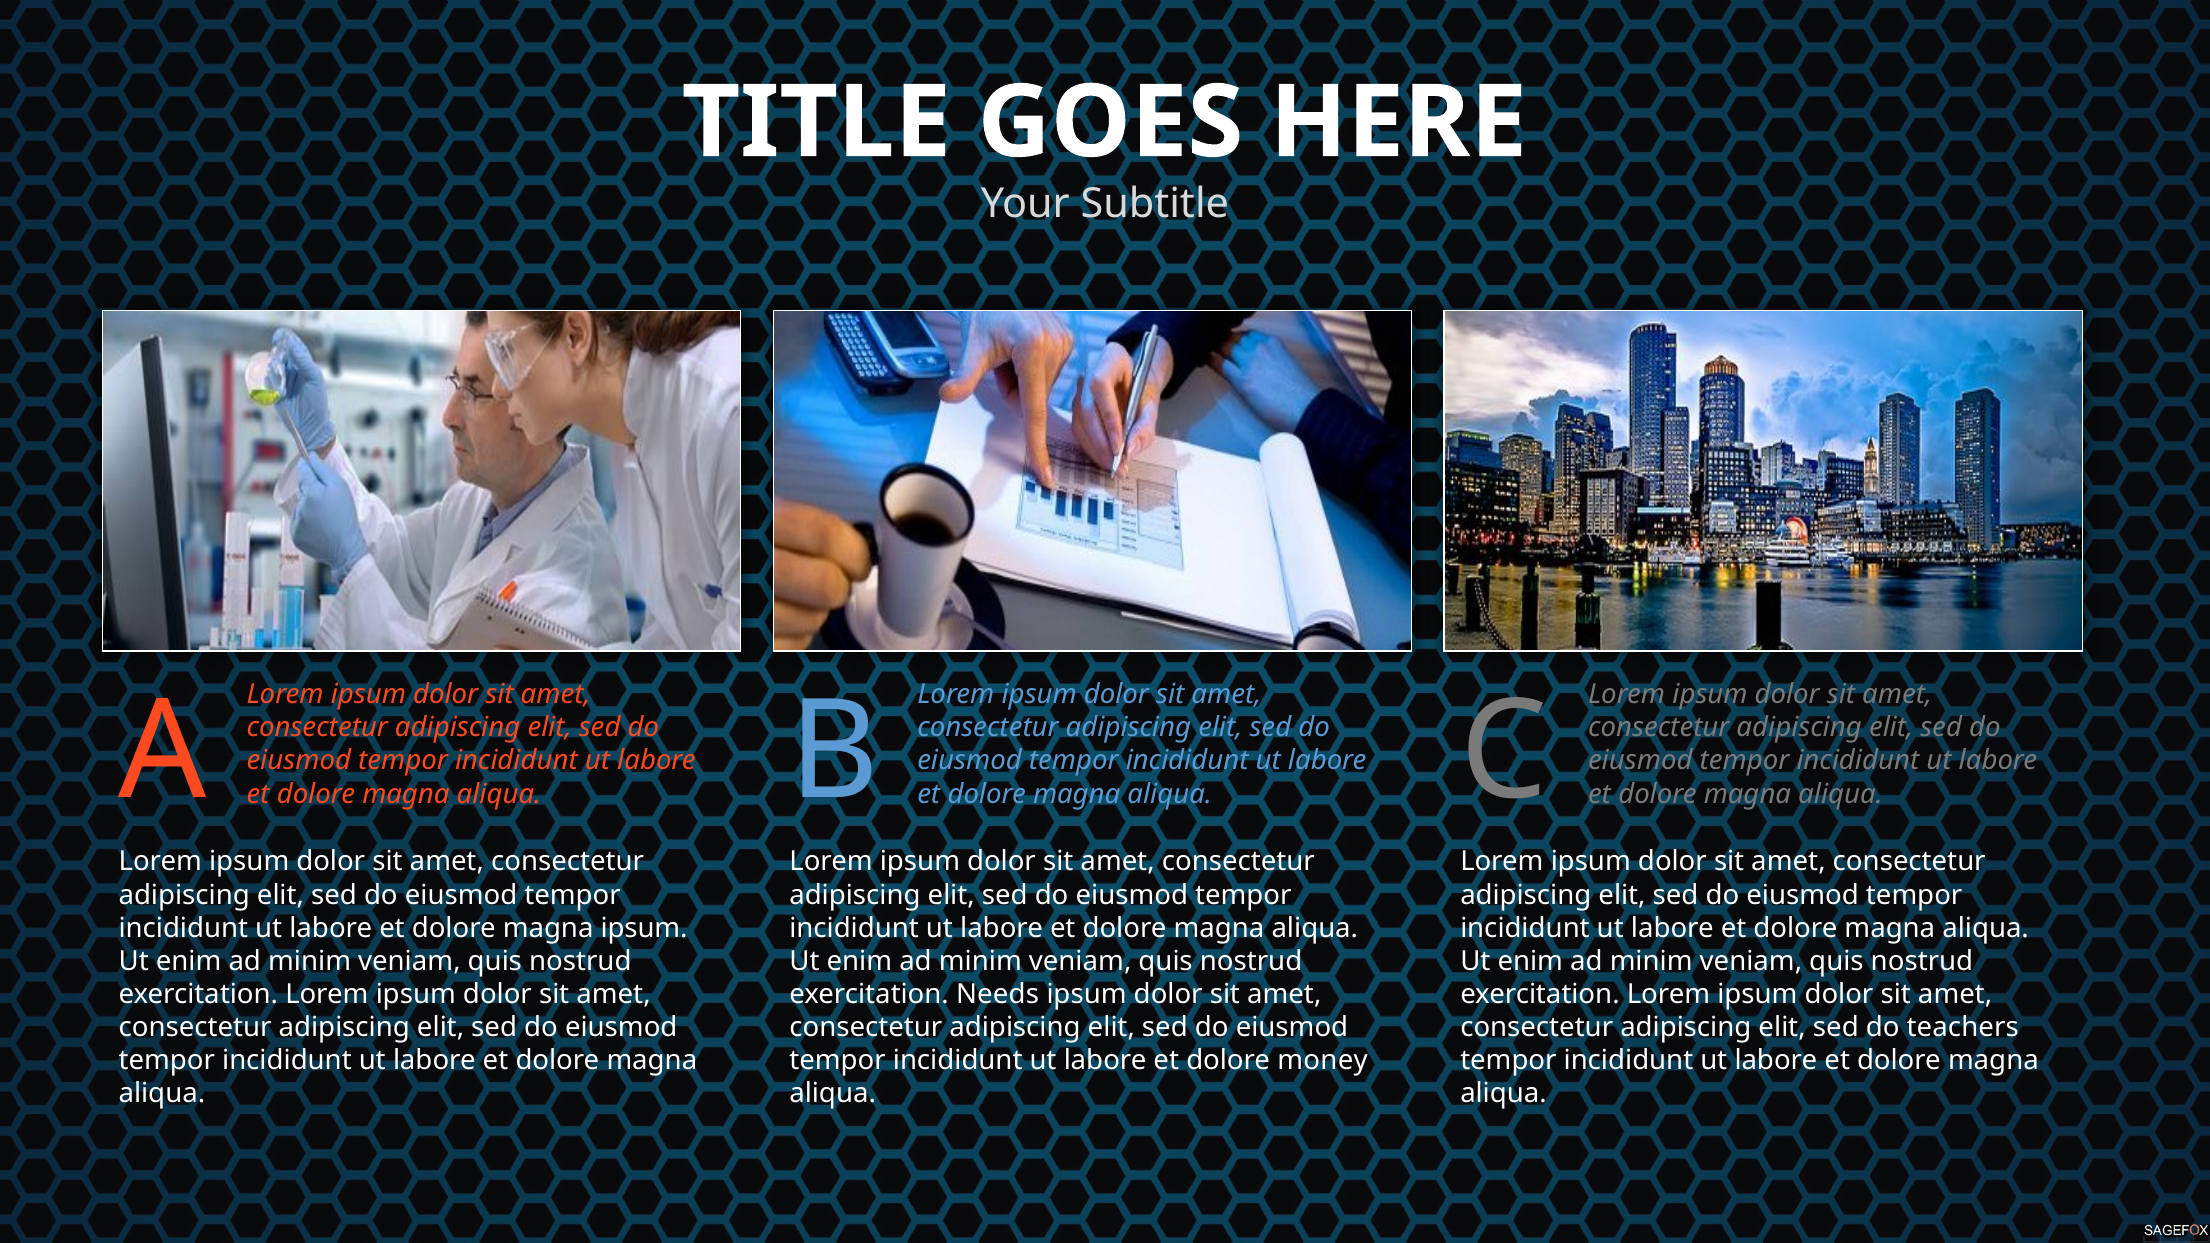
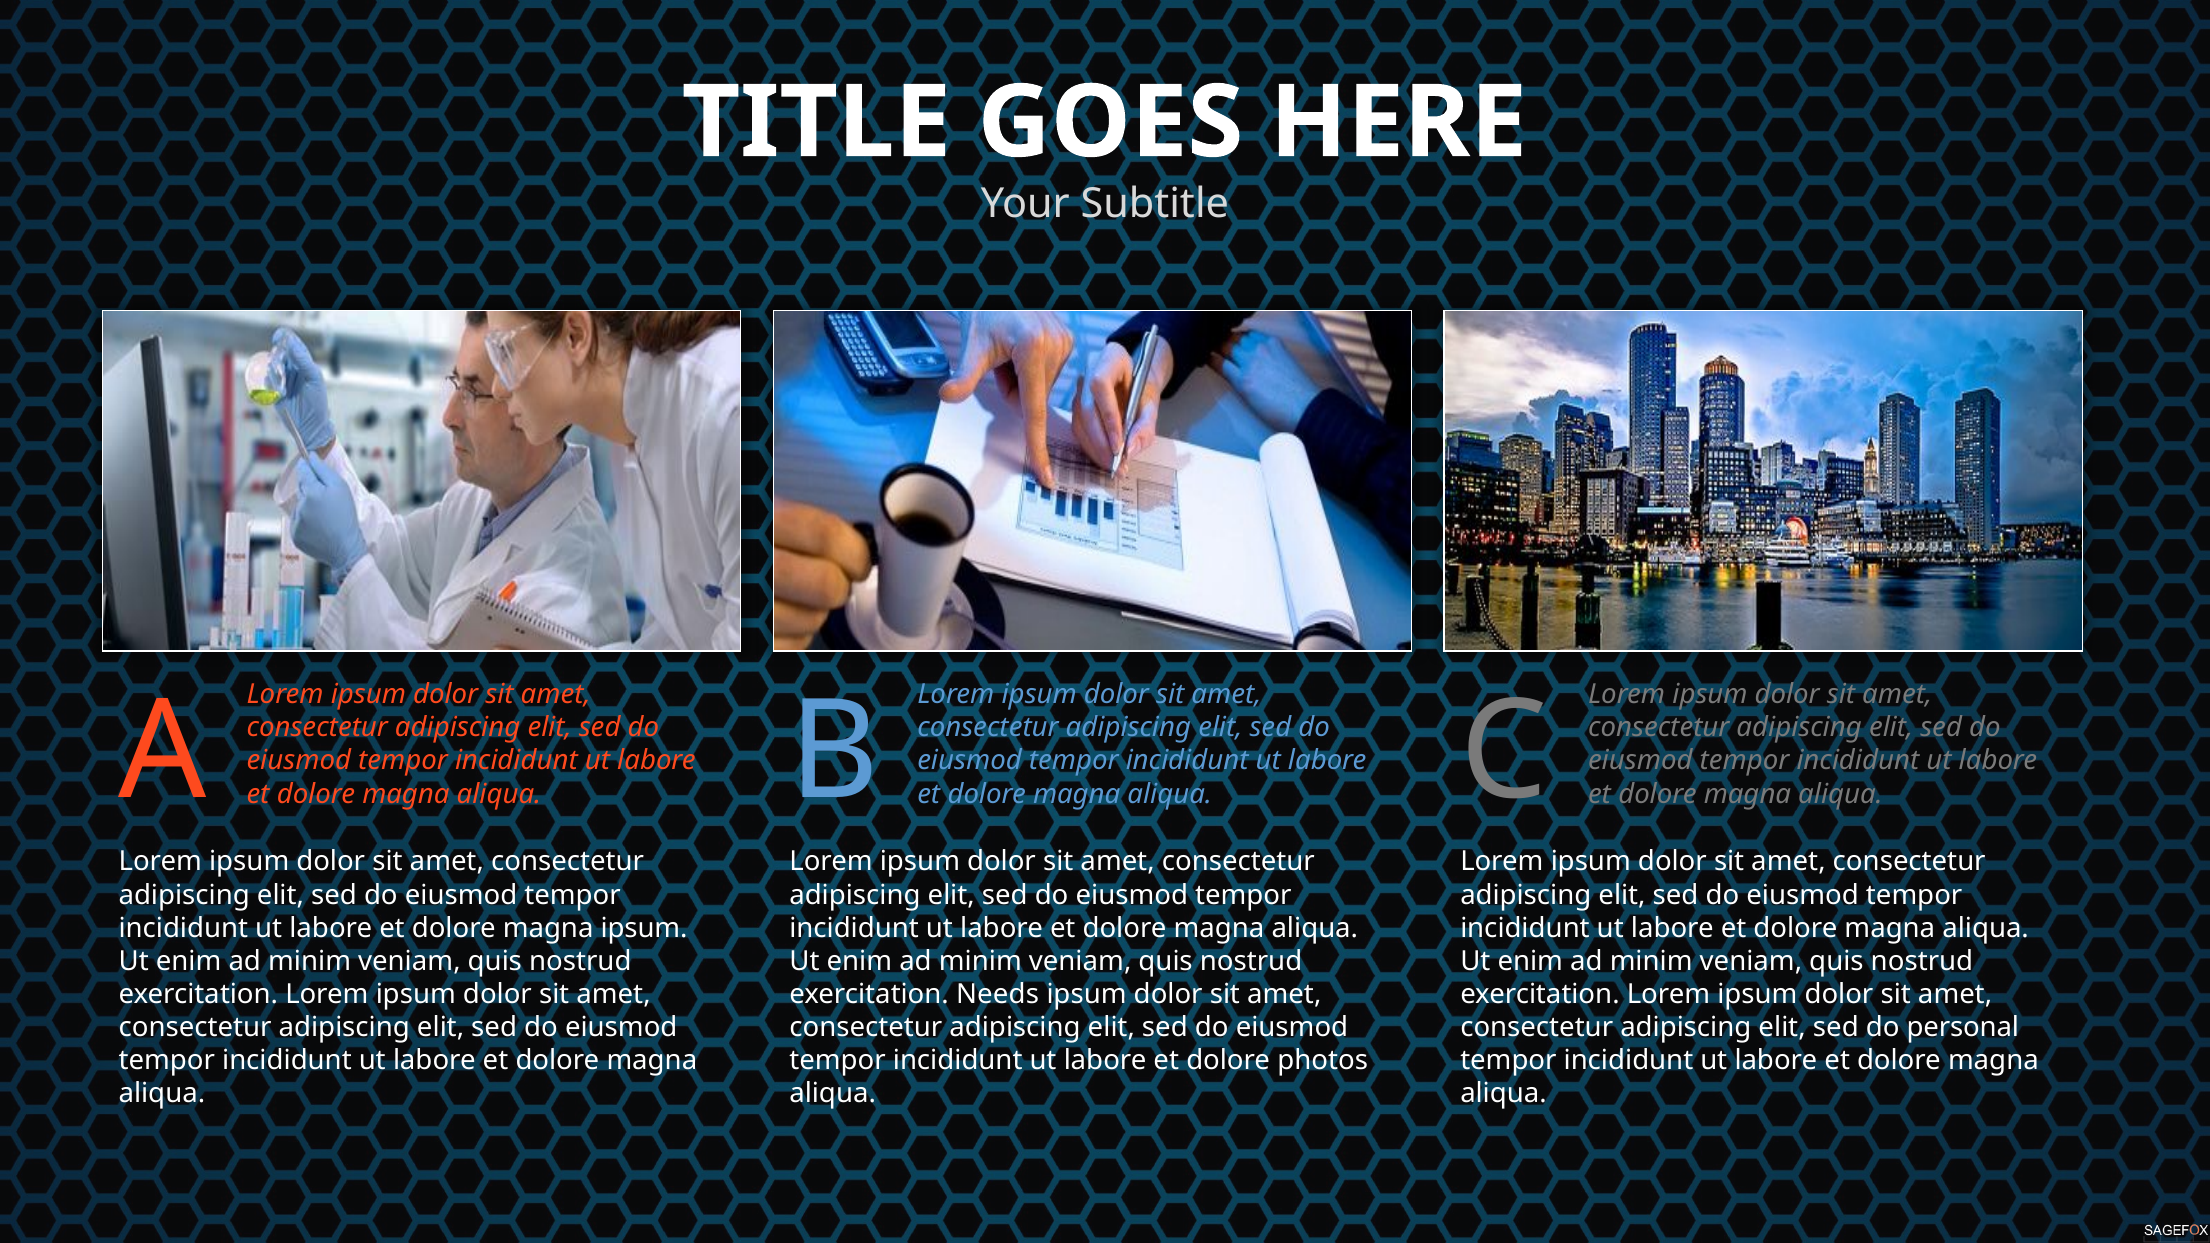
teachers: teachers -> personal (1963, 1028)
money: money -> photos (1323, 1061)
